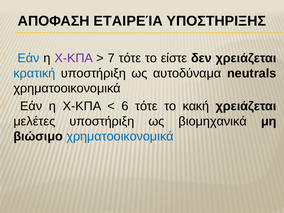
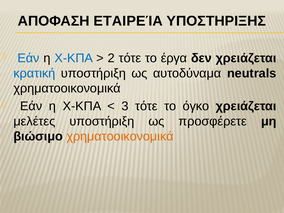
Χ-ΚΠΑ colour: purple -> blue (74, 58)
7: 7 -> 2 (111, 58)
είστε: είστε -> έργα (174, 58)
6: 6 -> 3 (125, 106)
κακή: κακή -> όγκο (196, 106)
βιομηχανικά: βιομηχανικά -> προσφέρετε (213, 121)
χρηματοοικονομικά colour: blue -> orange (120, 136)
